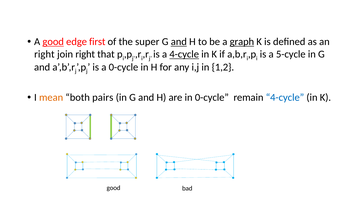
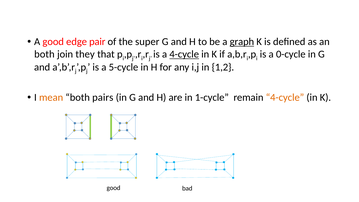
good underline: present -> none (53, 42)
first: first -> pair (97, 42)
and underline: present -> none (179, 42)
right: right -> both (44, 54)
join right: right -> they (85, 54)
5-cycle: 5-cycle -> 0-cycle (291, 54)
a 0-cycle: 0-cycle -> 5-cycle (123, 67)
in 0-cycle: 0-cycle -> 1-cycle (212, 97)
4-cycle colour: blue -> orange (285, 97)
